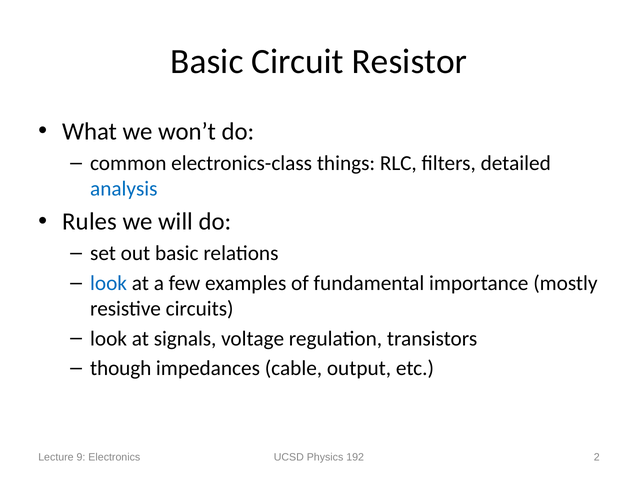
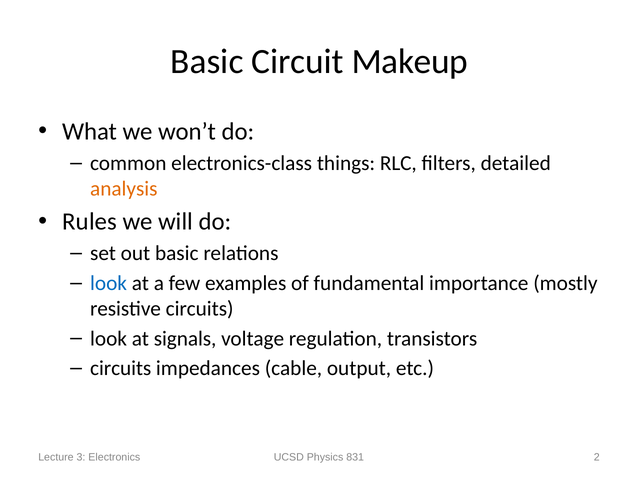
Resistor: Resistor -> Makeup (410, 61)
analysis colour: blue -> orange (124, 189)
though: though -> circuits (121, 368)
9: 9 -> 3 (81, 457)
192: 192 -> 831 (355, 457)
